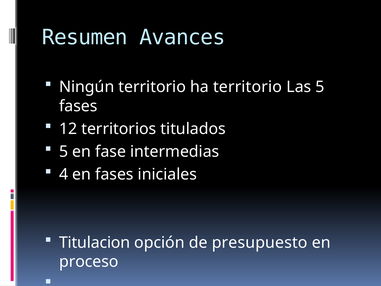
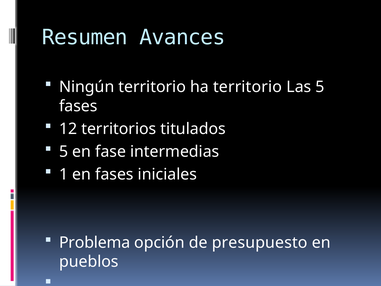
4: 4 -> 1 (64, 174)
Titulacion: Titulacion -> Problema (95, 242)
proceso: proceso -> pueblos (89, 262)
